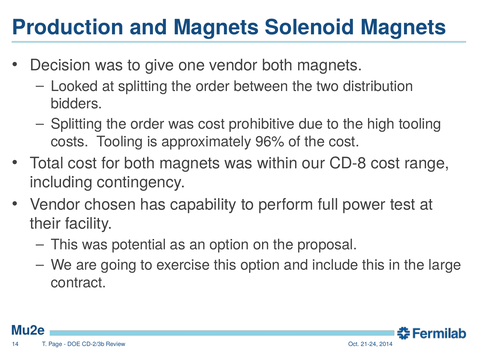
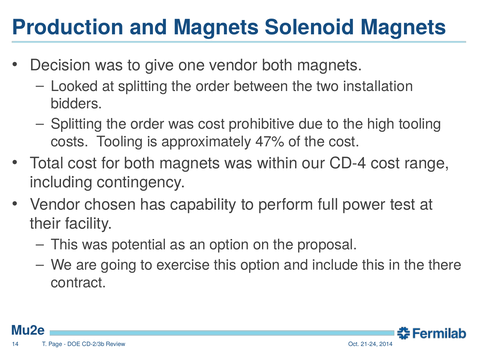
distribution: distribution -> installation (378, 86)
96%: 96% -> 47% (270, 142)
CD-8: CD-8 -> CD-4 (348, 163)
large: large -> there (445, 265)
